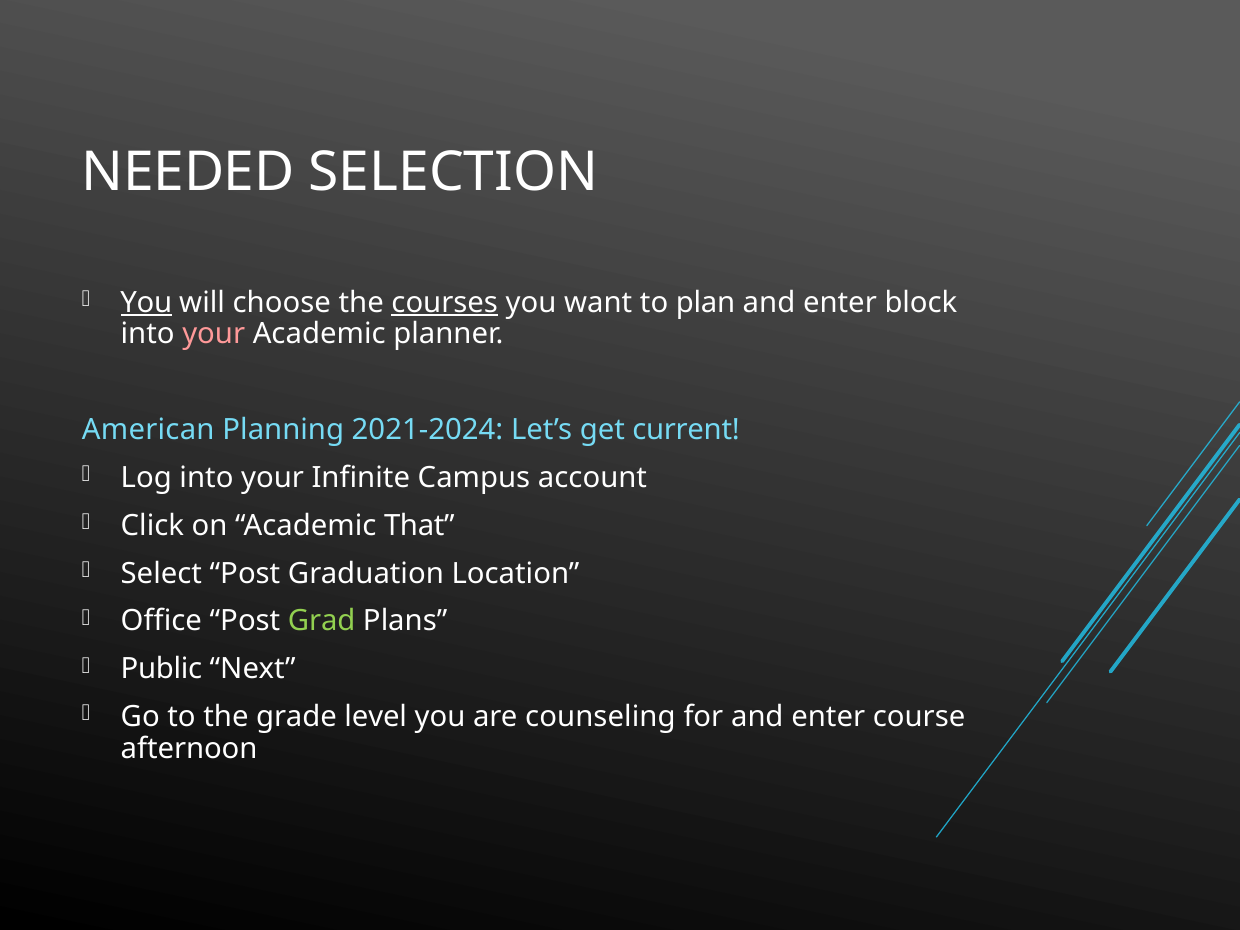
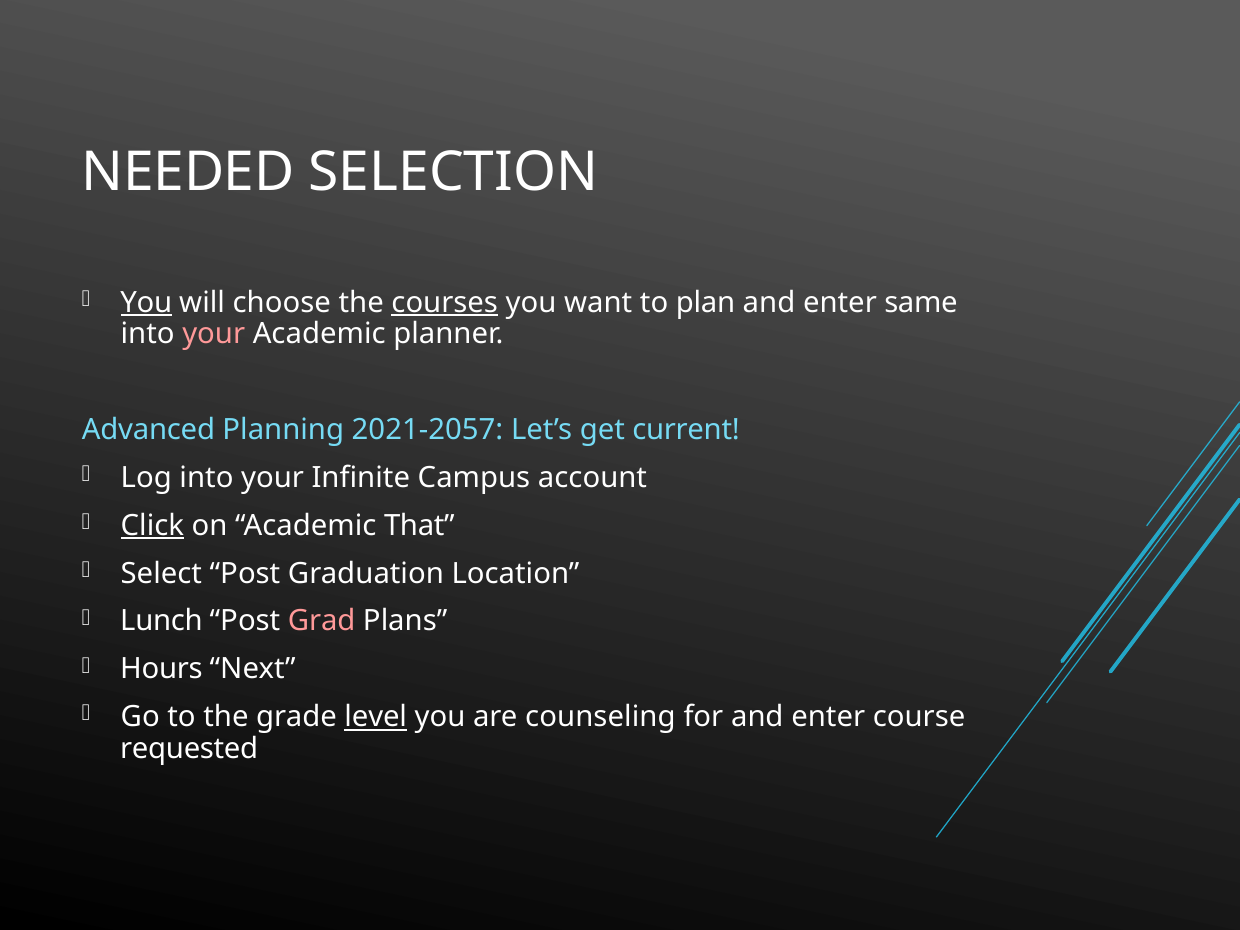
block: block -> same (921, 302)
American: American -> Advanced (148, 430)
2021-2024: 2021-2024 -> 2021-2057 (428, 430)
Click underline: none -> present (152, 526)
Office: Office -> Lunch (161, 621)
Grad colour: light green -> pink (322, 621)
Public: Public -> Hours (161, 669)
level underline: none -> present (376, 717)
afternoon: afternoon -> requested (189, 749)
